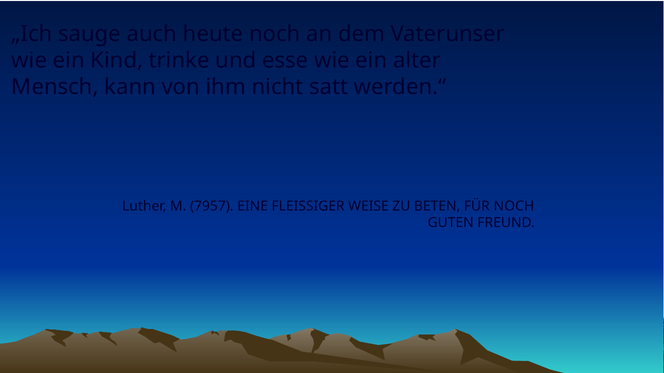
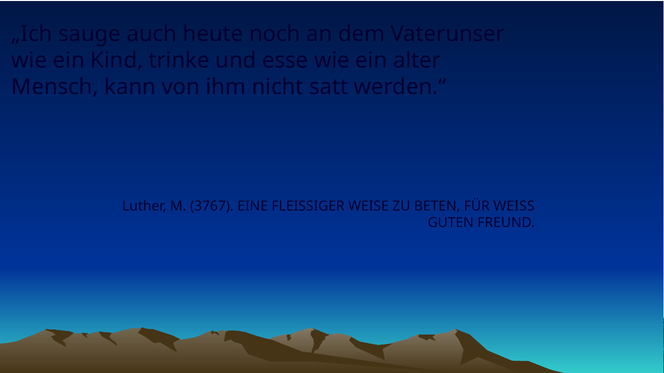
7957: 7957 -> 3767 (212, 206)
FÜR NOCH: NOCH -> WEISS (514, 206)
